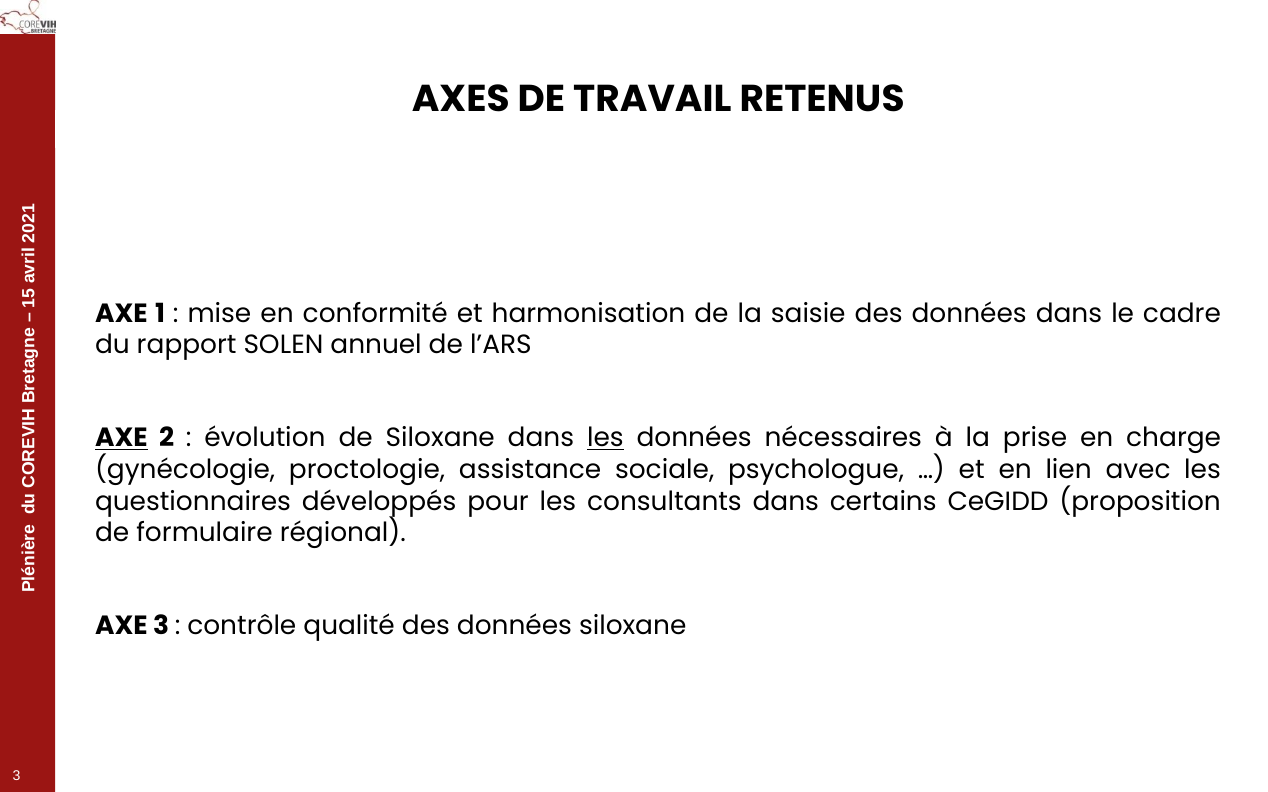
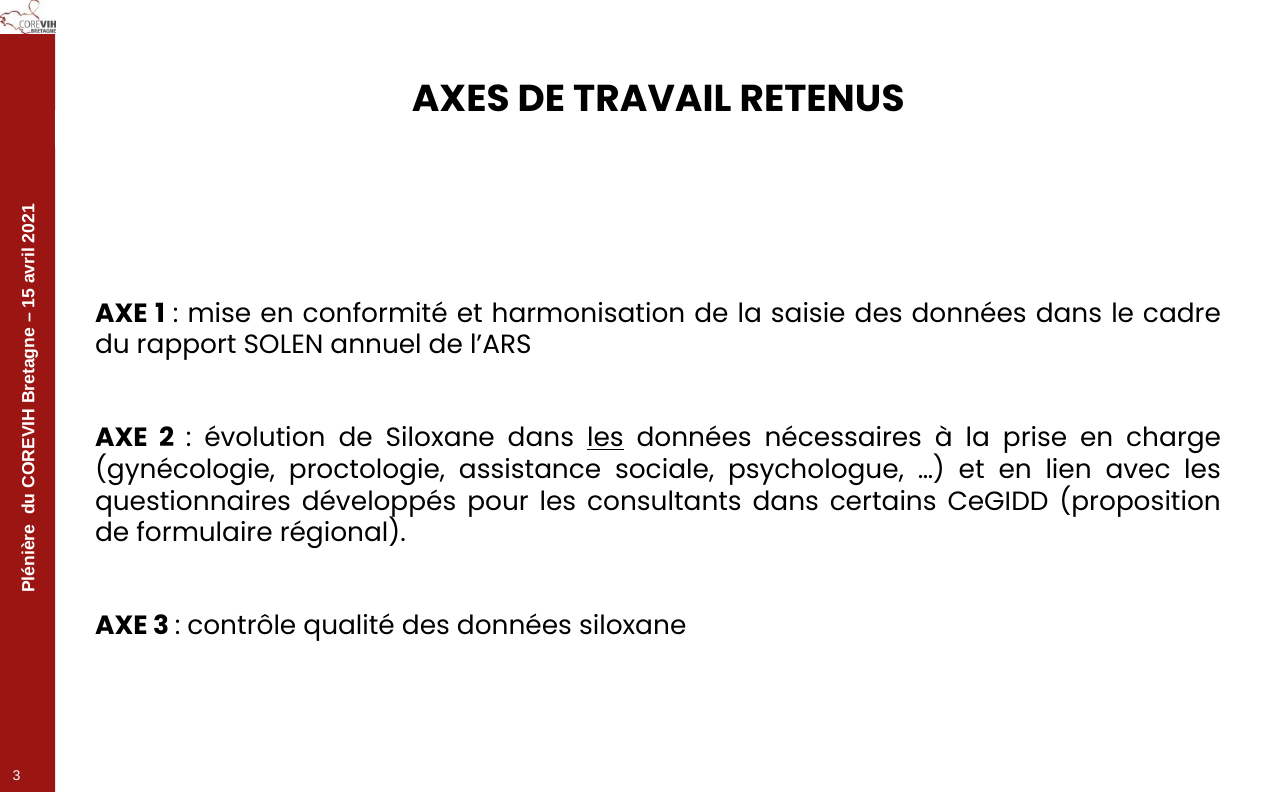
AXE underline: present -> none (121, 438)
